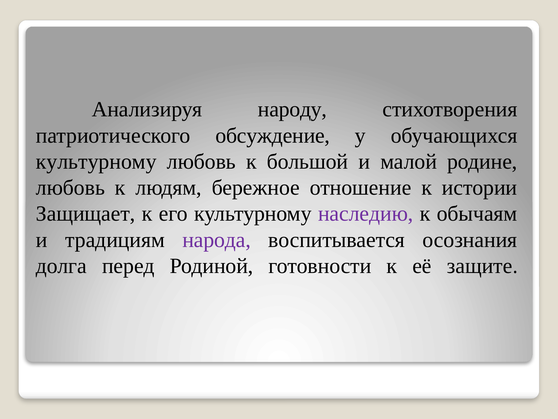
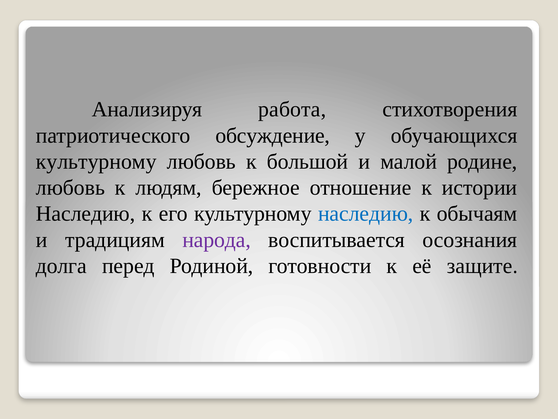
народу: народу -> работа (292, 109)
Защищает: Защищает -> Наследию (86, 214)
наследию colour: purple -> blue (366, 214)
